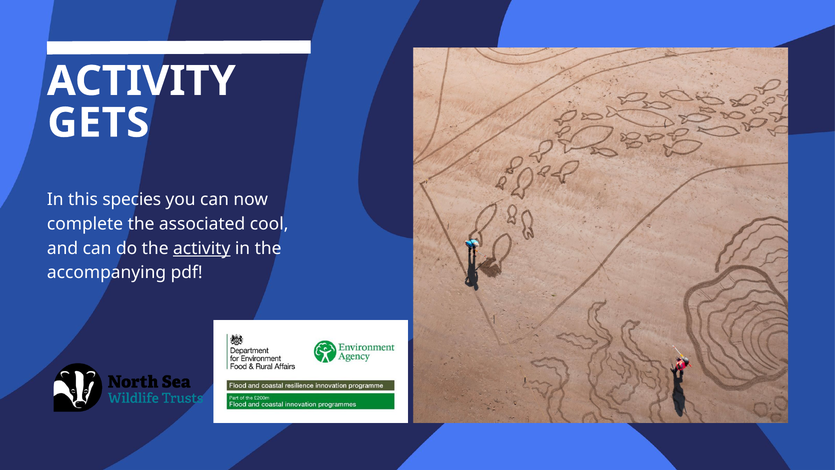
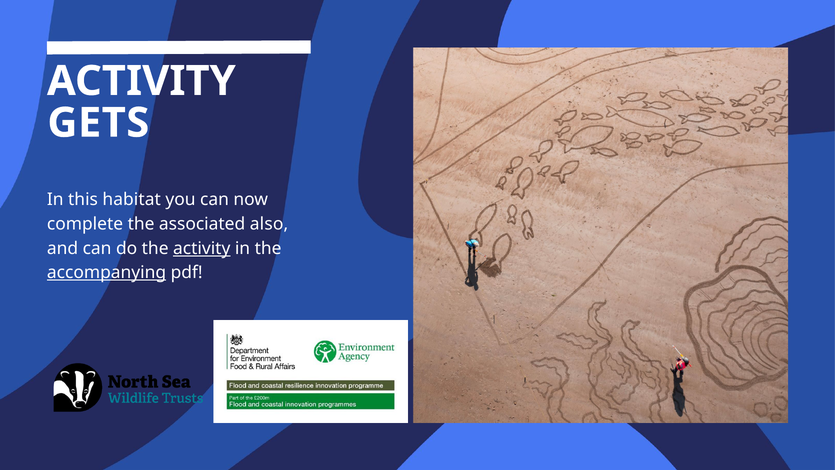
species: species -> habitat (132, 199)
cool: cool -> also (269, 224)
accompanying underline: none -> present (107, 273)
